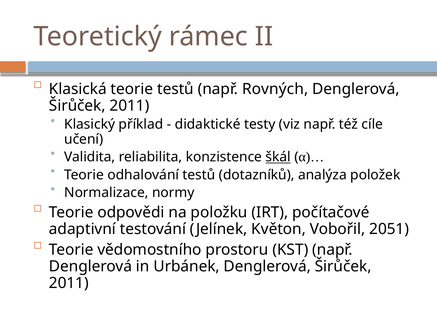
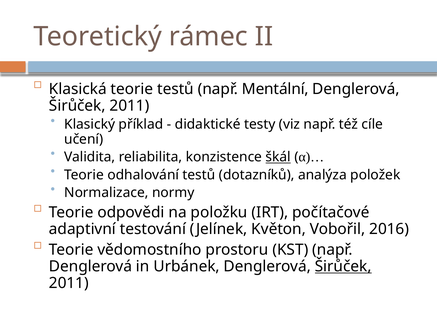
Rovných: Rovných -> Mentální (275, 89)
2051: 2051 -> 2016 (389, 229)
Širůček underline: none -> present (343, 266)
